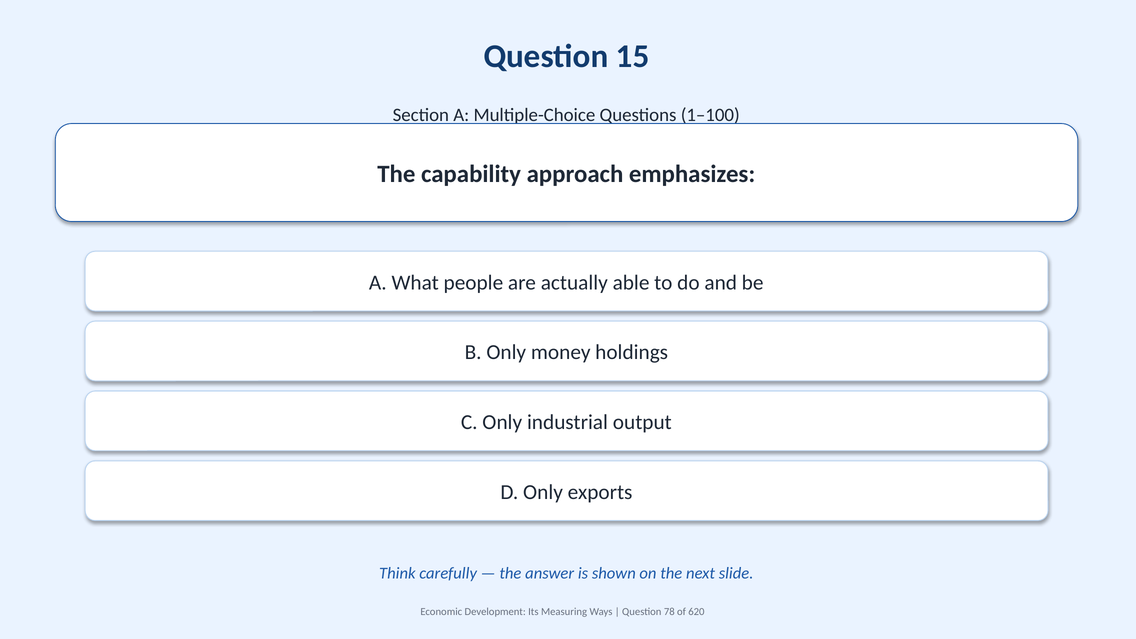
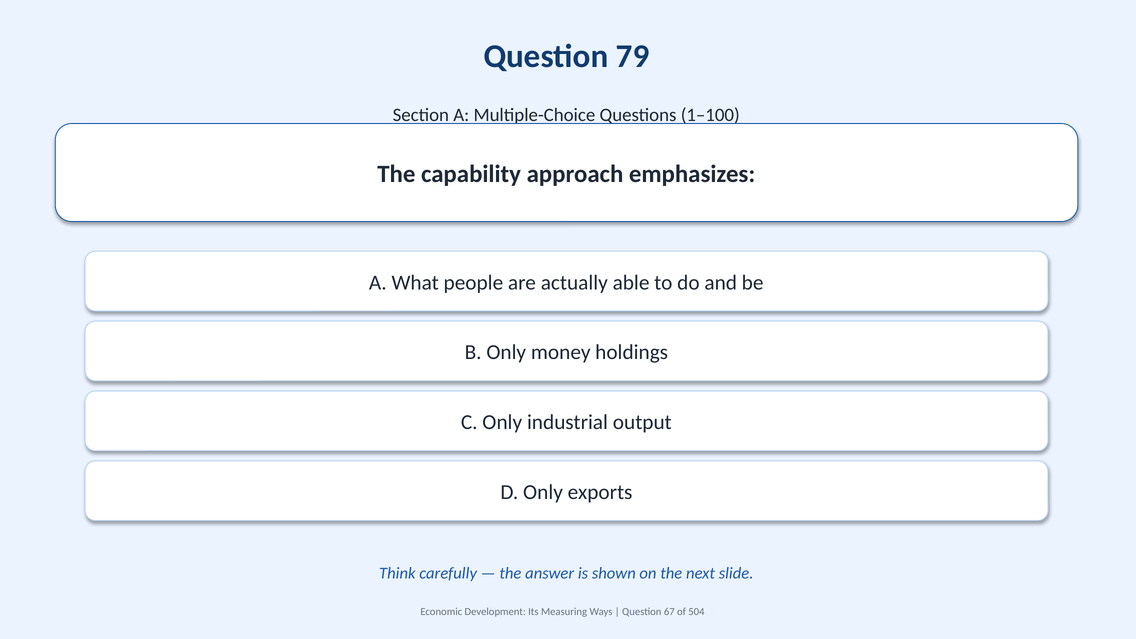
15: 15 -> 79 (633, 56)
78: 78 -> 67 (669, 612)
620: 620 -> 504 (696, 612)
